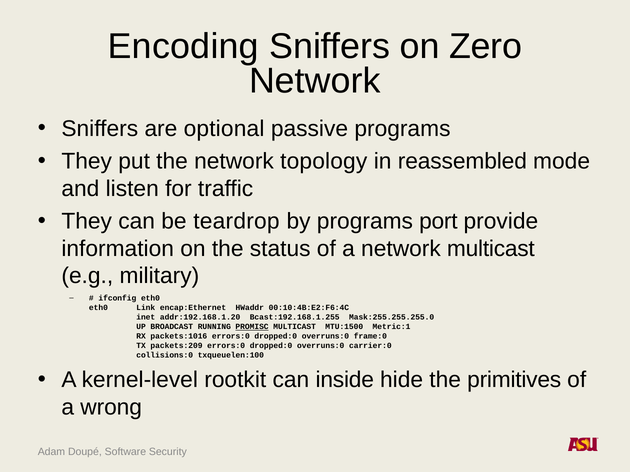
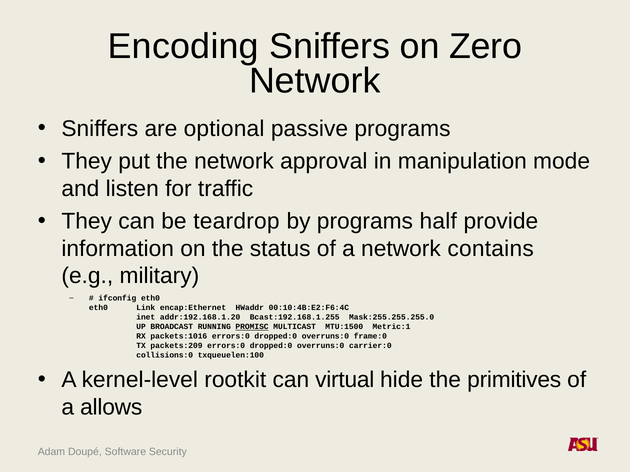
topology: topology -> approval (324, 162)
reassembled: reassembled -> manipulation (462, 162)
port: port -> half (438, 222)
network multicast: multicast -> contains (491, 249)
inside: inside -> virtual (345, 380)
wrong: wrong -> allows (111, 408)
